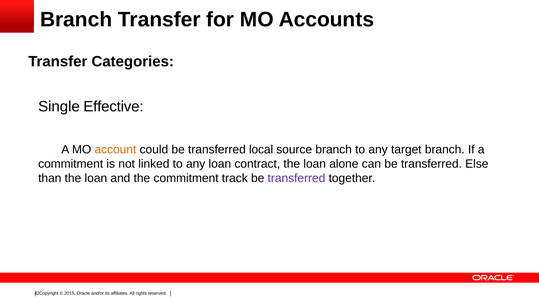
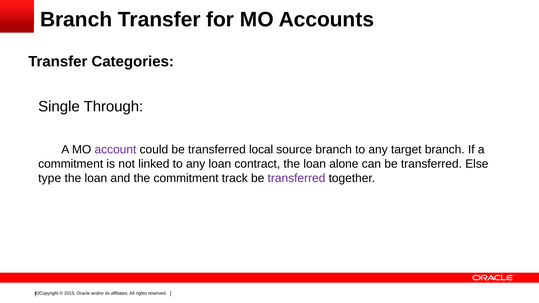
Effective: Effective -> Through (113, 107)
account colour: orange -> purple (115, 150)
than: than -> type (50, 178)
